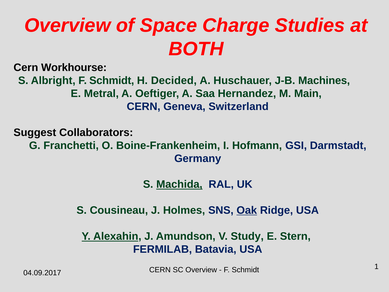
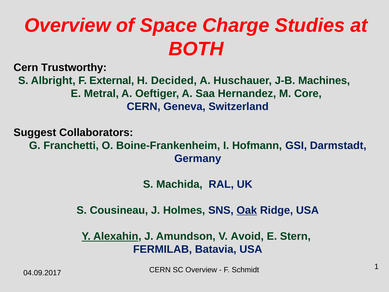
Workhourse: Workhourse -> Trustworthy (74, 68)
Albright F Schmidt: Schmidt -> External (112, 80)
Main: Main -> Core (308, 93)
Machida underline: present -> none (179, 184)
Study: Study -> Avoid (247, 236)
